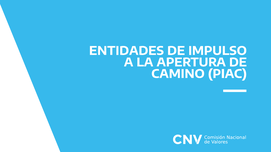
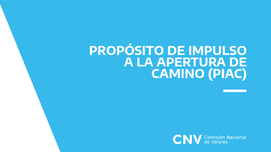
ENTIDADES: ENTIDADES -> PROPÓSITO (127, 51)
